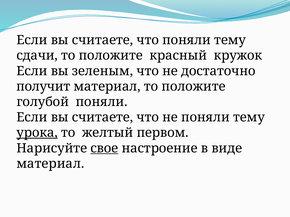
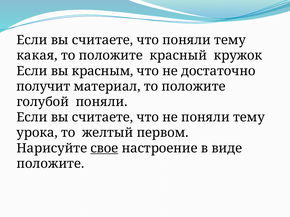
сдачи: сдачи -> какая (37, 56)
зеленым: зеленым -> красным (103, 71)
урока underline: present -> none (37, 133)
материал: материал -> положите (50, 164)
